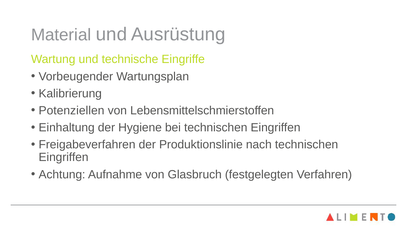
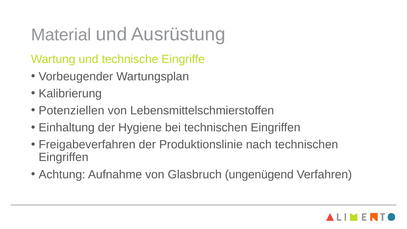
festgelegten: festgelegten -> ungenügend (259, 174)
